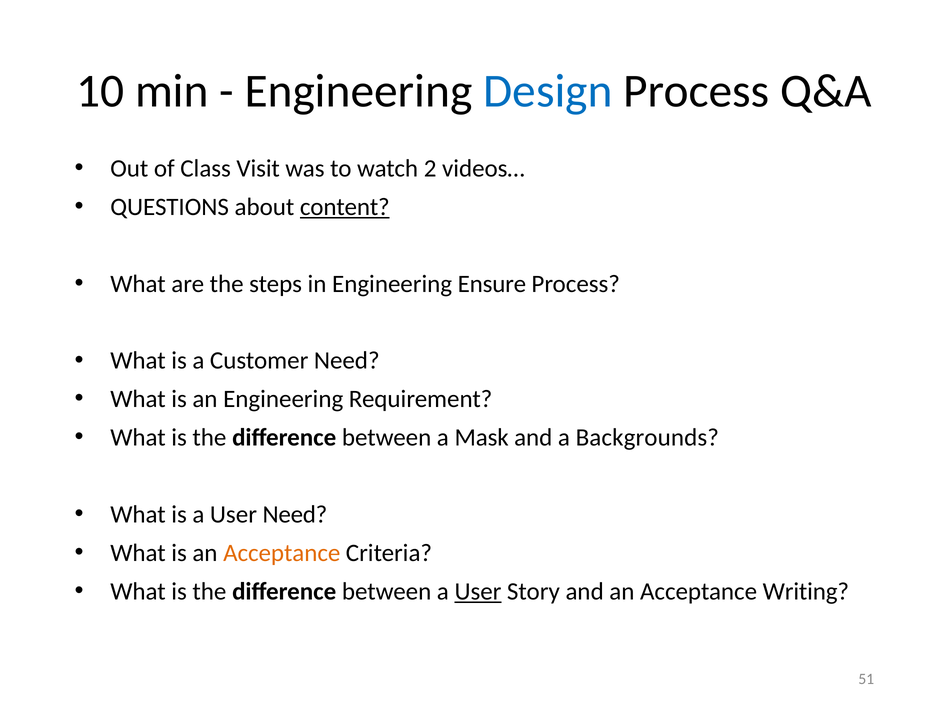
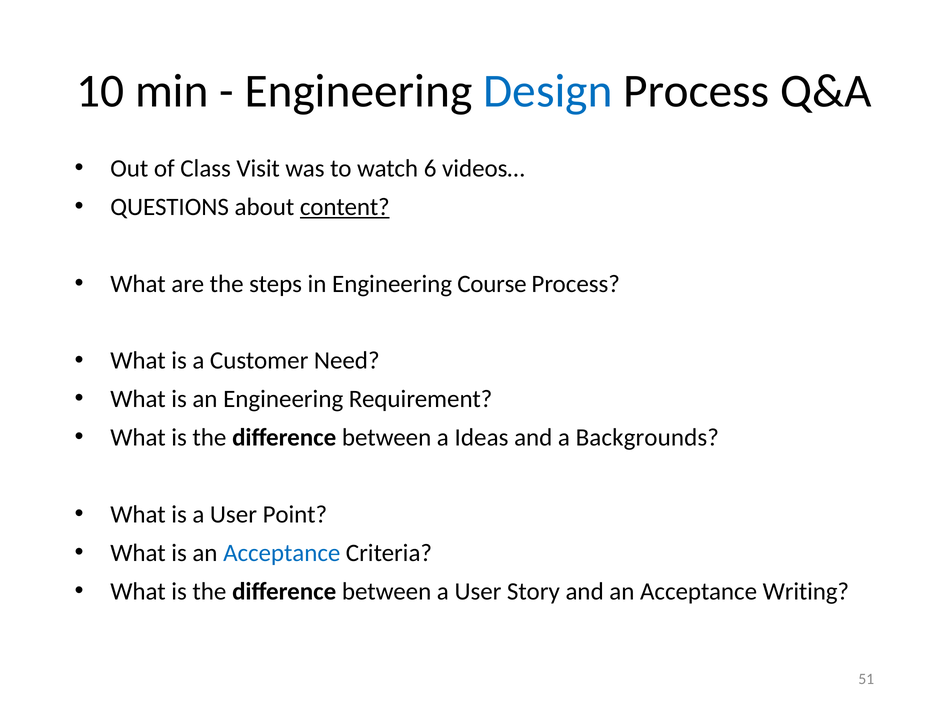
2: 2 -> 6 (430, 169)
Ensure: Ensure -> Course (492, 284)
Mask: Mask -> Ideas (482, 438)
User Need: Need -> Point (295, 515)
Acceptance colour: orange -> blue (282, 553)
User underline: present -> none (478, 592)
